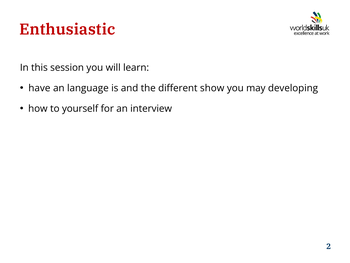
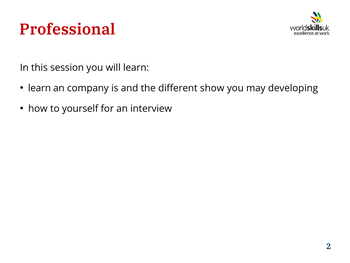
Enthusiastic: Enthusiastic -> Professional (67, 29)
have: have -> learn (39, 88)
language: language -> company (88, 88)
